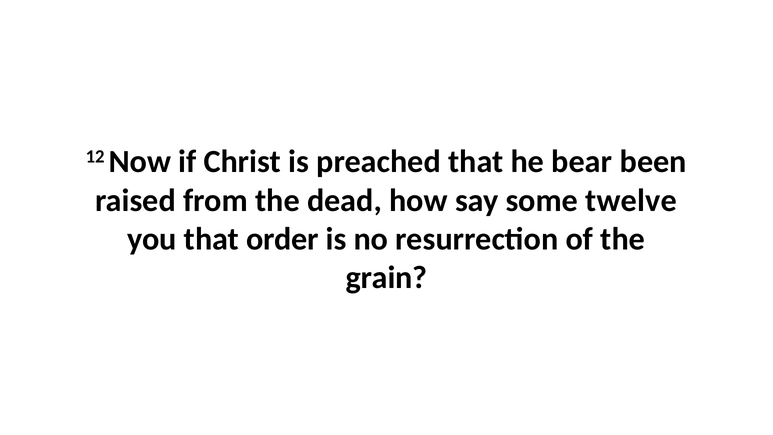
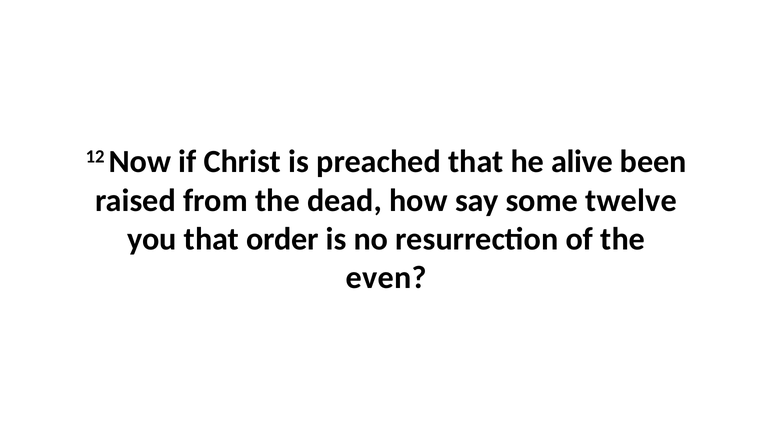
bear: bear -> alive (582, 162)
grain: grain -> even (386, 278)
